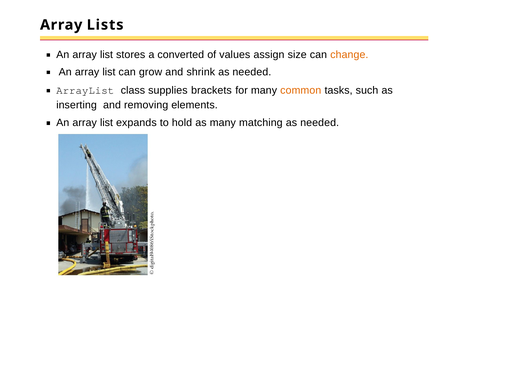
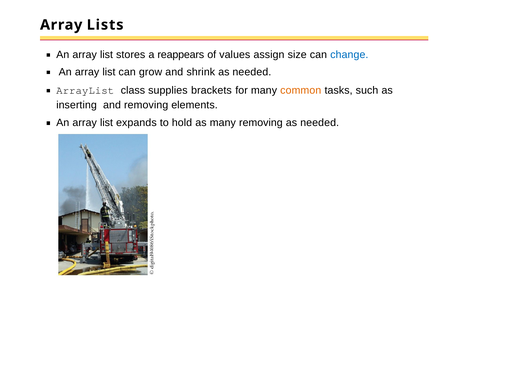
converted: converted -> reappears (181, 55)
change colour: orange -> blue (349, 55)
many matching: matching -> removing (261, 123)
